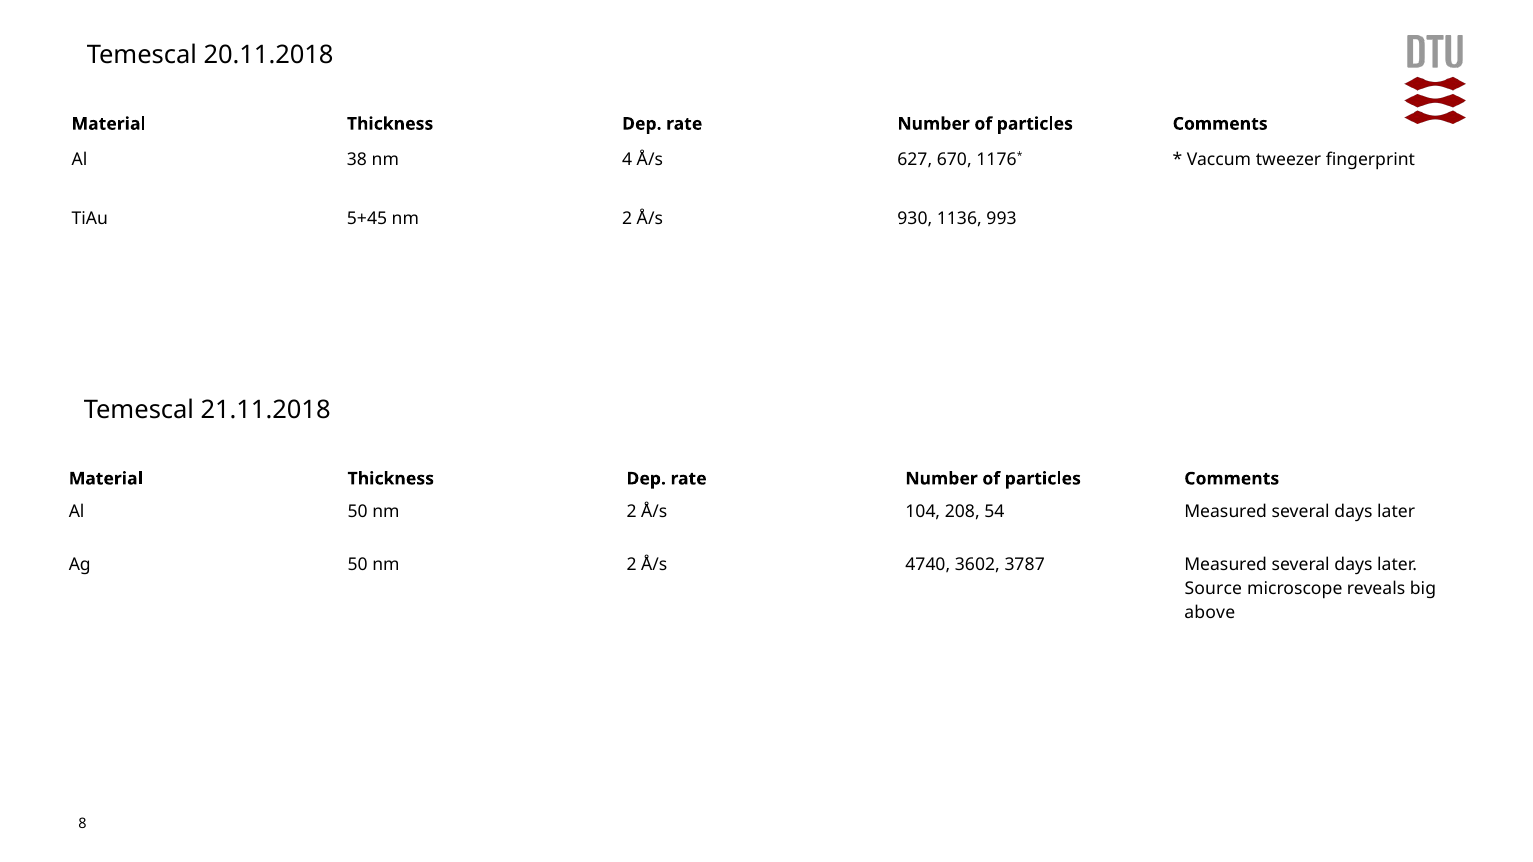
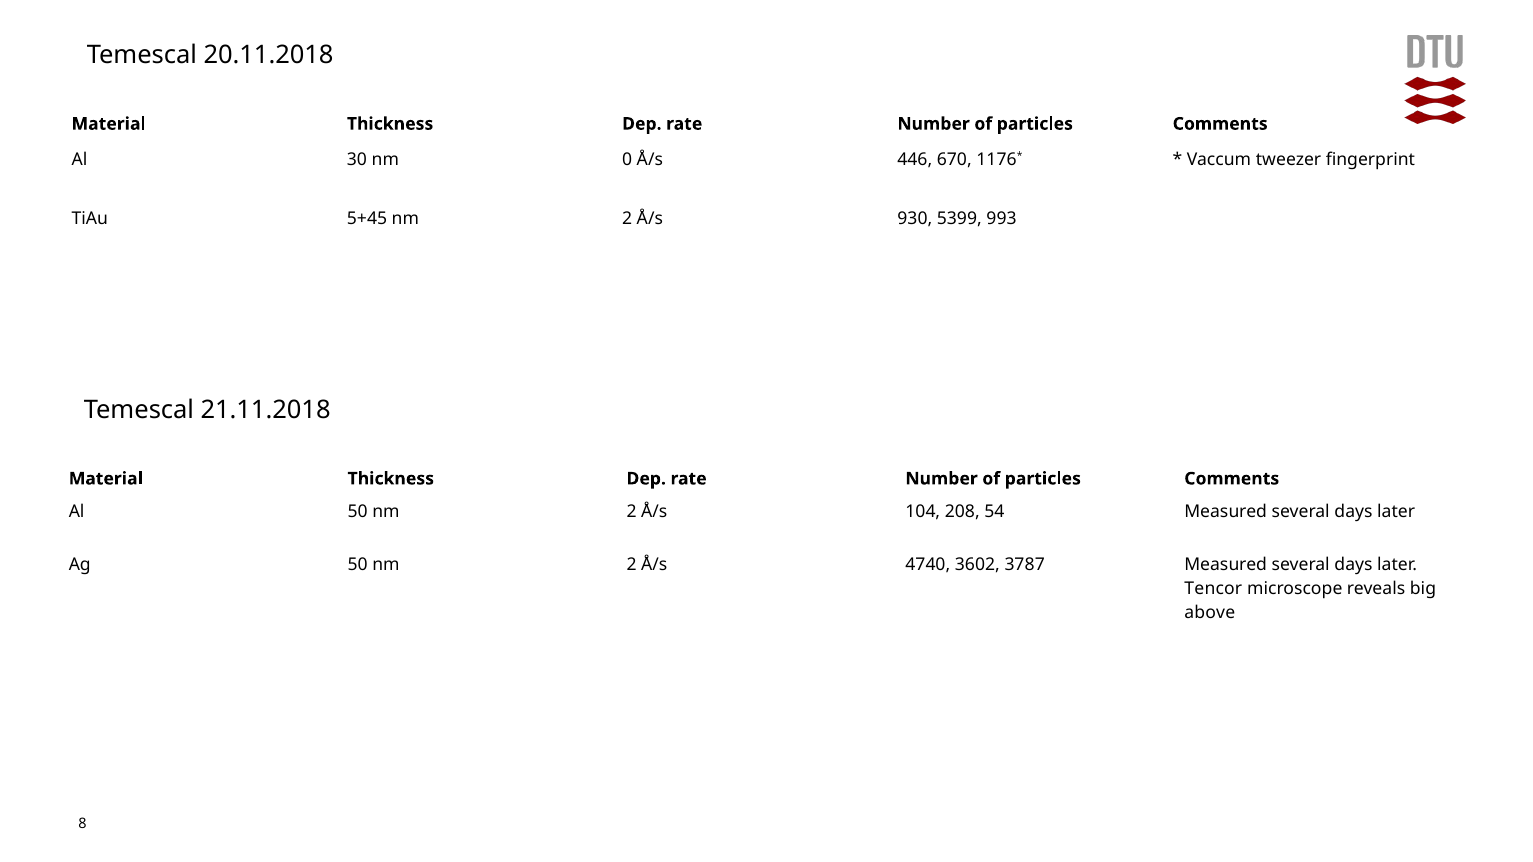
38: 38 -> 30 (357, 159)
4: 4 -> 0 (627, 159)
627: 627 -> 446 (915, 159)
1136: 1136 -> 5399 (959, 219)
Source: Source -> Tencor (1213, 589)
